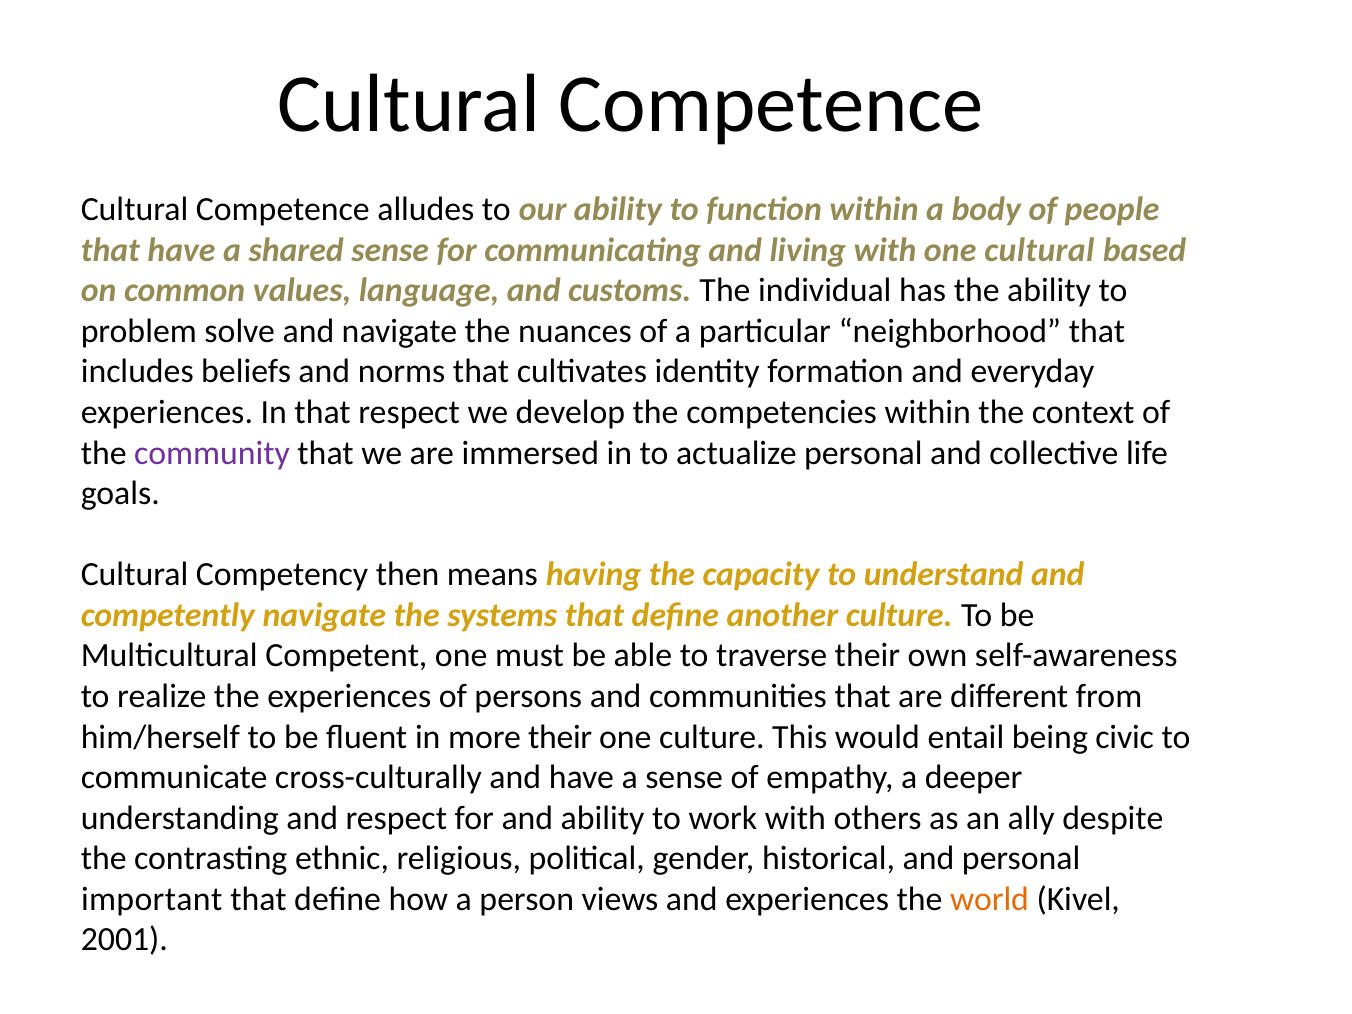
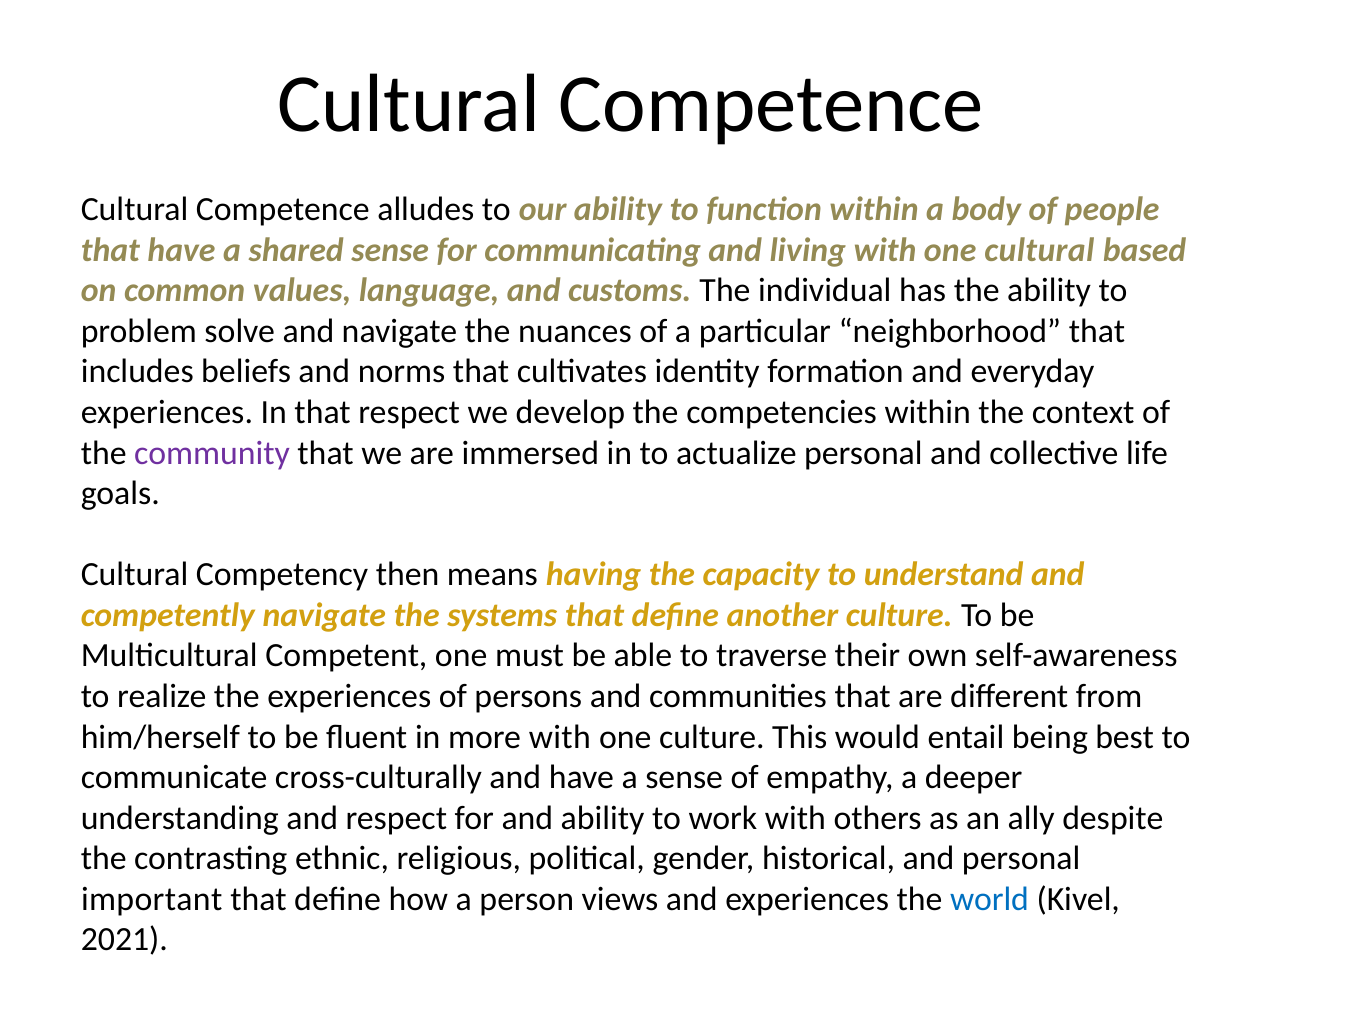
more their: their -> with (560, 737)
civic: civic -> best (1125, 737)
world colour: orange -> blue (989, 899)
2001: 2001 -> 2021 (124, 940)
